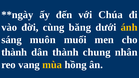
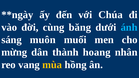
ánh colour: yellow -> light blue (129, 27)
thành: thành -> mừng (14, 52)
chung: chung -> hoang (97, 52)
